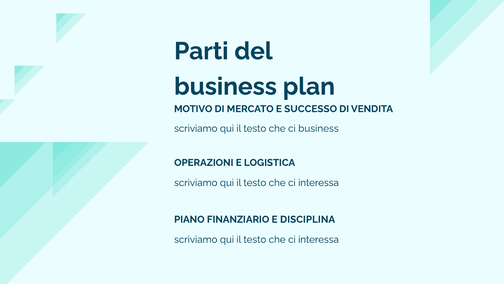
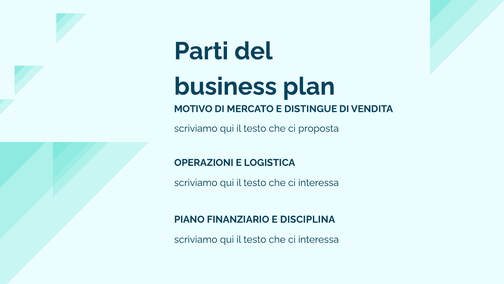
SUCCESSO: SUCCESSO -> DISTINGUE (311, 109)
ci business: business -> proposta (318, 128)
